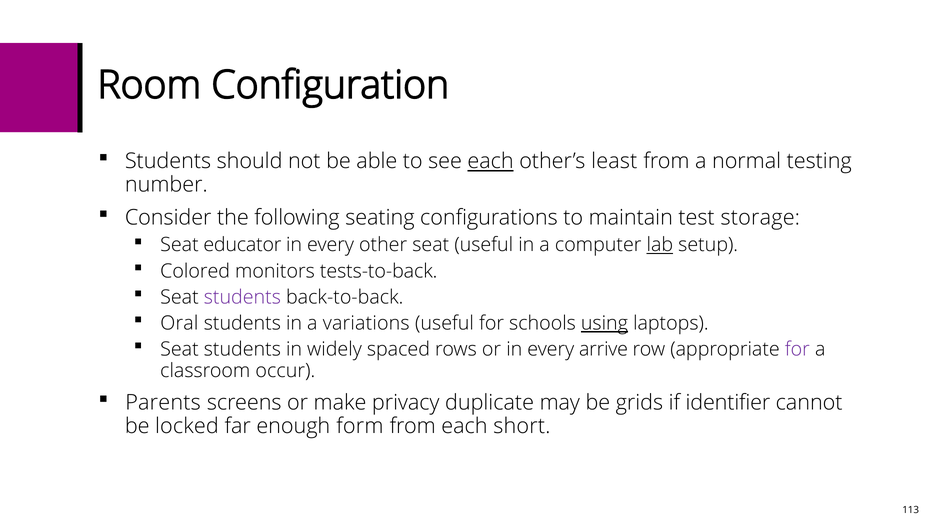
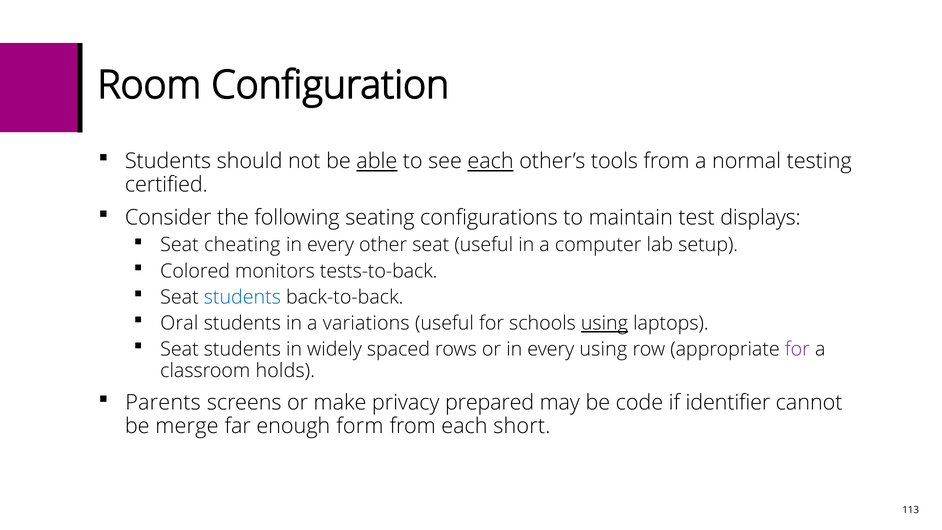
able underline: none -> present (377, 161)
least: least -> tools (614, 161)
number: number -> certified (166, 185)
storage: storage -> displays (760, 218)
educator: educator -> cheating (242, 245)
lab underline: present -> none (660, 245)
students colour: purple -> blue (242, 297)
every arrive: arrive -> using (603, 349)
occur: occur -> holds (285, 370)
duplicate: duplicate -> prepared (490, 403)
grids: grids -> code (639, 403)
locked: locked -> merge (187, 426)
